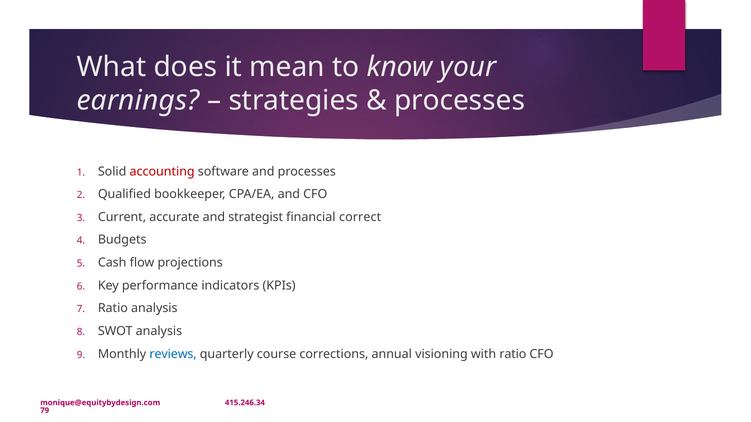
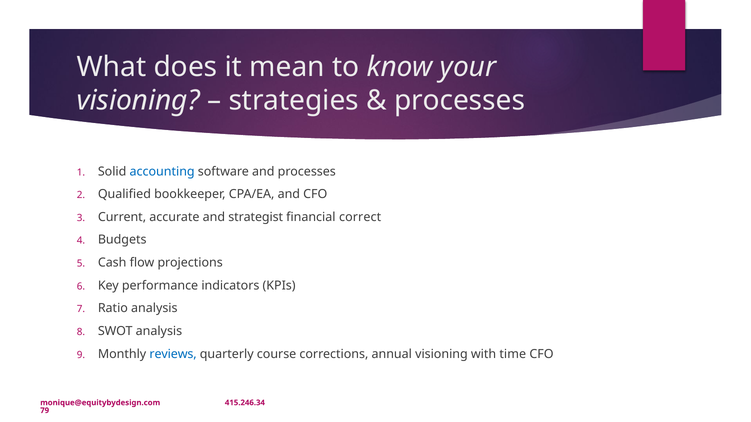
earnings: earnings -> visioning (138, 101)
accounting colour: red -> blue (162, 172)
with ratio: ratio -> time (513, 354)
